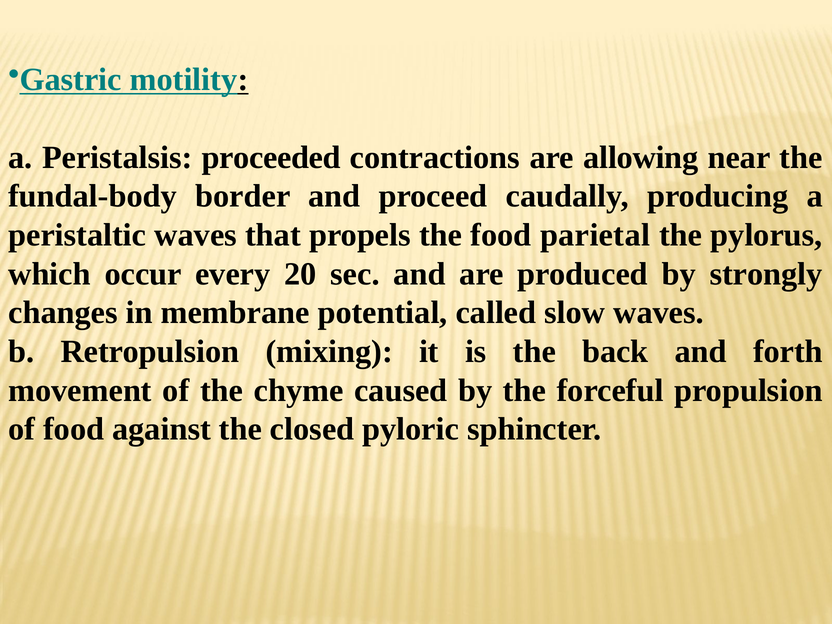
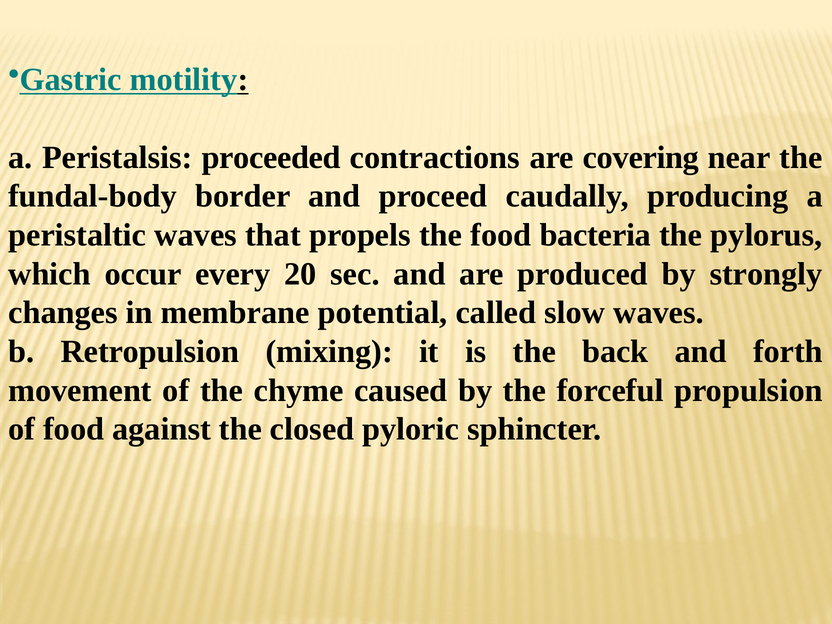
allowing: allowing -> covering (641, 157)
parietal: parietal -> bacteria (595, 235)
